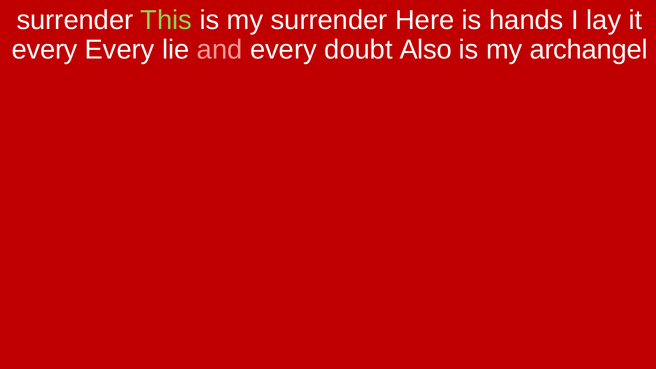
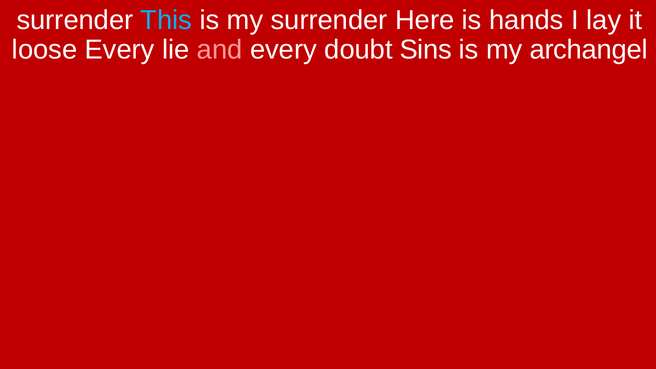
This colour: light green -> light blue (166, 20)
every: every -> loose (45, 50)
Also: Also -> Sins (426, 50)
